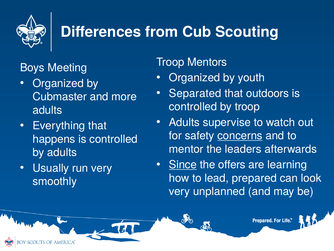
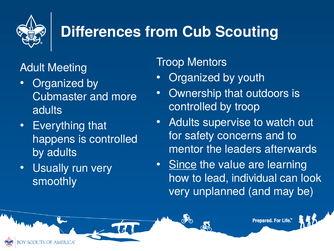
Boys: Boys -> Adult (32, 68)
Separated: Separated -> Ownership (195, 93)
concerns underline: present -> none (240, 135)
offers: offers -> value (232, 164)
prepared: prepared -> individual (254, 178)
